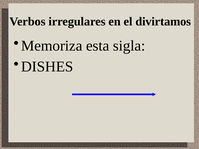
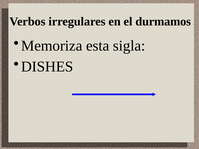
divirtamos: divirtamos -> durmamos (163, 22)
